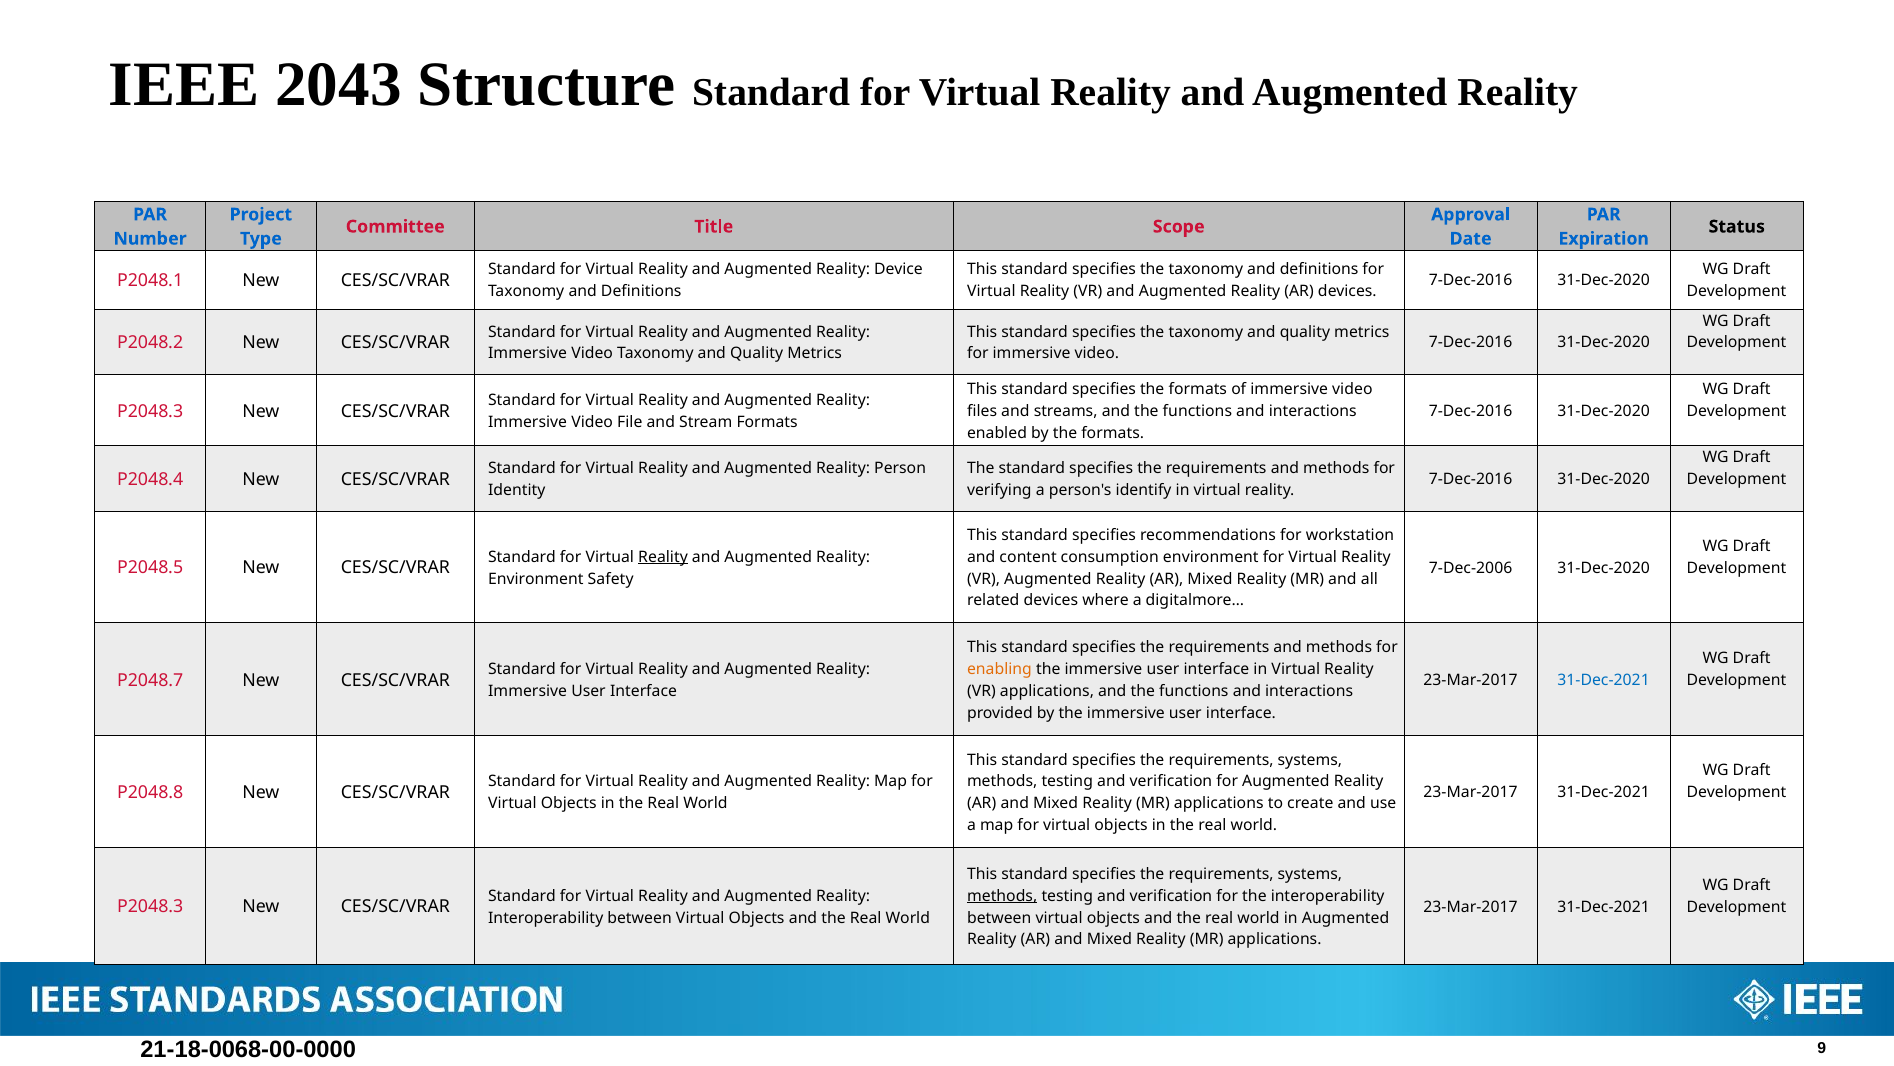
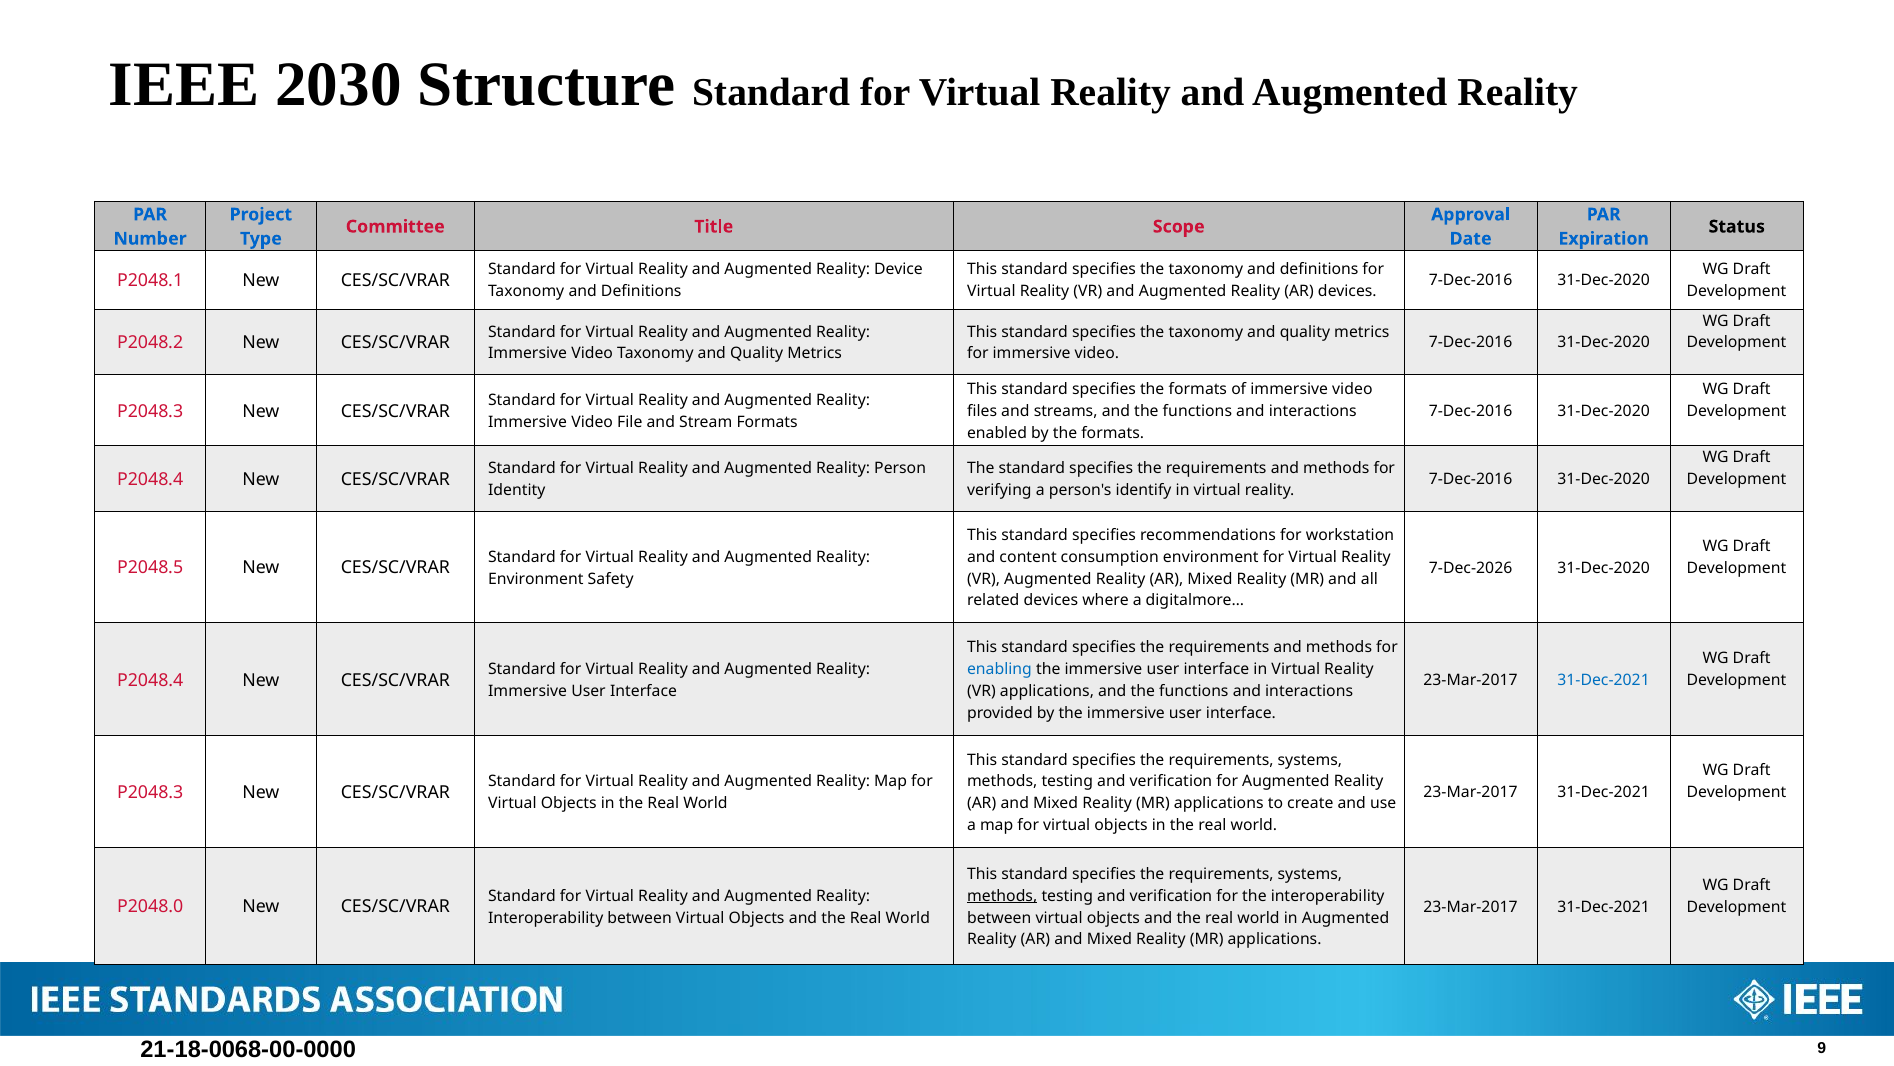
2043: 2043 -> 2030 (339, 85)
Reality underline: present -> none (663, 557)
7-Dec-2006: 7-Dec-2006 -> 7-Dec-2026 (1471, 568)
enabling colour: orange -> blue (999, 669)
P2048.7: P2048.7 -> P2048.4 (150, 680)
P2048.8: P2048.8 -> P2048.3 (150, 792)
P2048.3: P2048.3 -> P2048.0 (150, 906)
